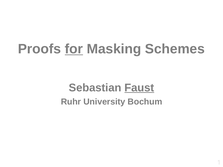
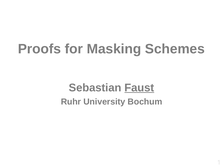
for underline: present -> none (74, 49)
